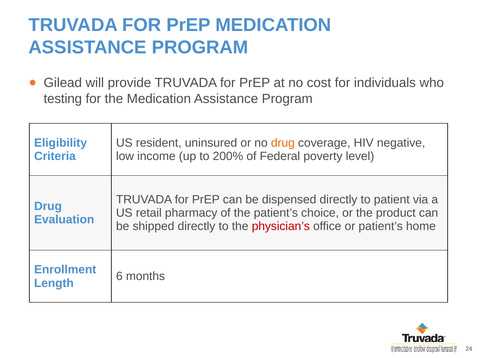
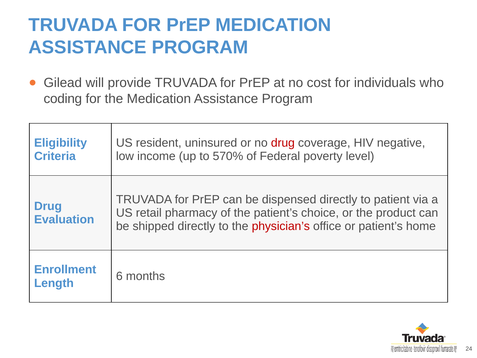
testing: testing -> coding (63, 99)
drug colour: orange -> red (283, 143)
200%: 200% -> 570% (228, 156)
